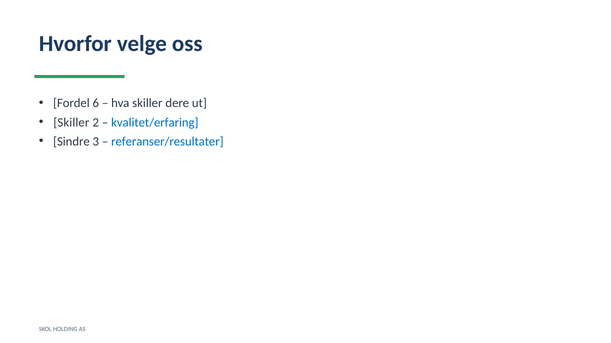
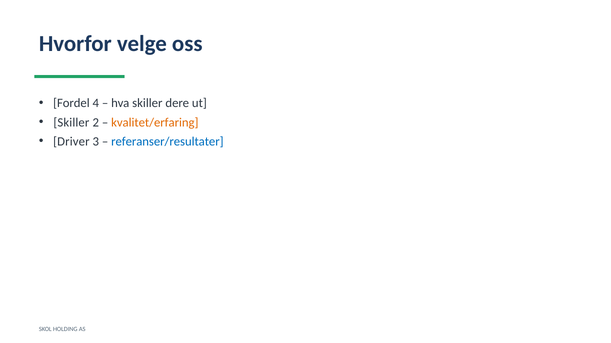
6: 6 -> 4 (96, 103)
kvalitet/erfaring colour: blue -> orange (155, 123)
Sindre: Sindre -> Driver (71, 142)
